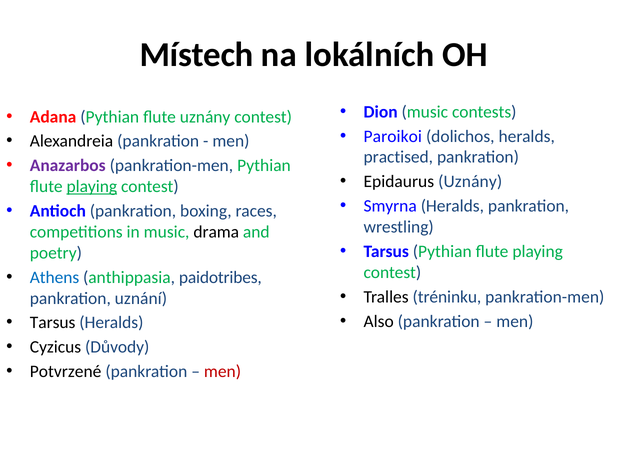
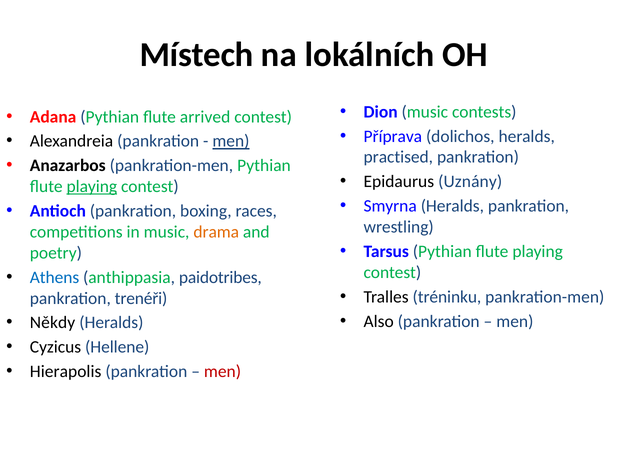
flute uznány: uznány -> arrived (205, 117)
Paroikoi: Paroikoi -> Příprava (393, 136)
men underline: none -> present (231, 141)
Anazarbos colour: purple -> black (68, 166)
drama colour: black -> orange (216, 232)
uznání: uznání -> trenéři (141, 298)
Tarsus: Tarsus -> Někdy (53, 323)
Důvody: Důvody -> Hellene (117, 347)
Potvrzené: Potvrzené -> Hierapolis (66, 372)
